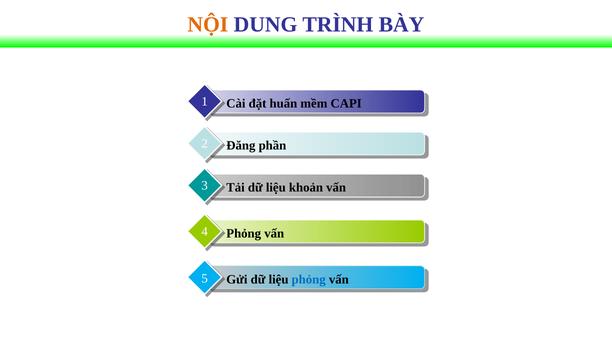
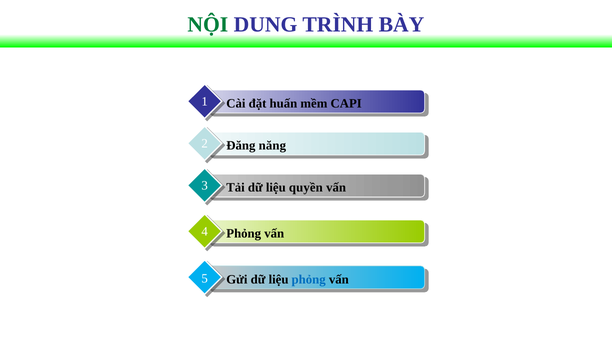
NỘI colour: orange -> green (208, 24)
phần: phần -> năng (272, 146)
khoản: khoản -> quyền (306, 188)
